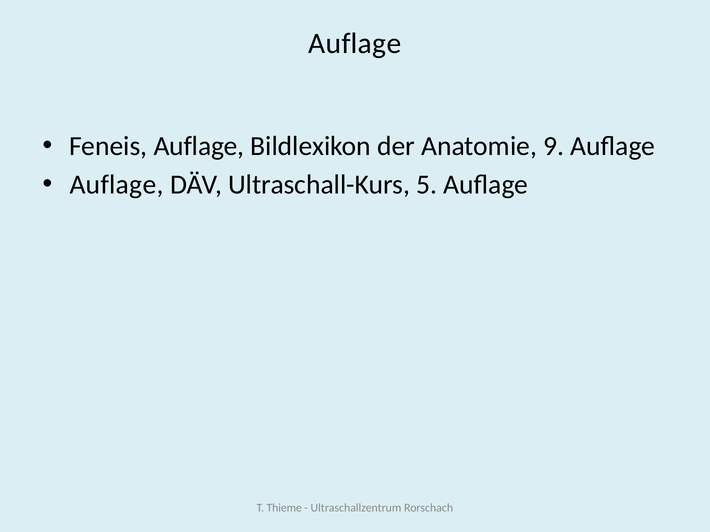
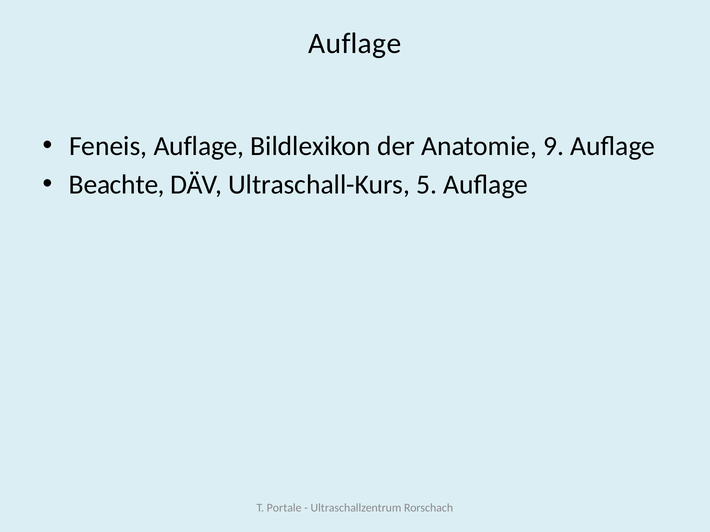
Auflage: Auflage -> Beachte (117, 185)
Thieme: Thieme -> Portale (284, 508)
